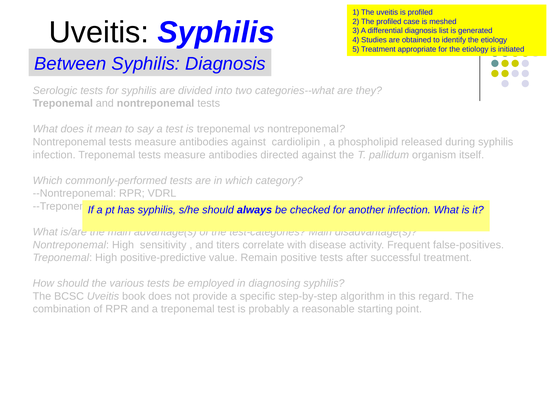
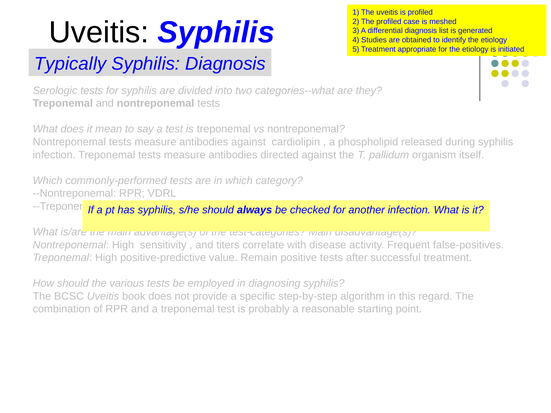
Between: Between -> Typically (70, 64)
